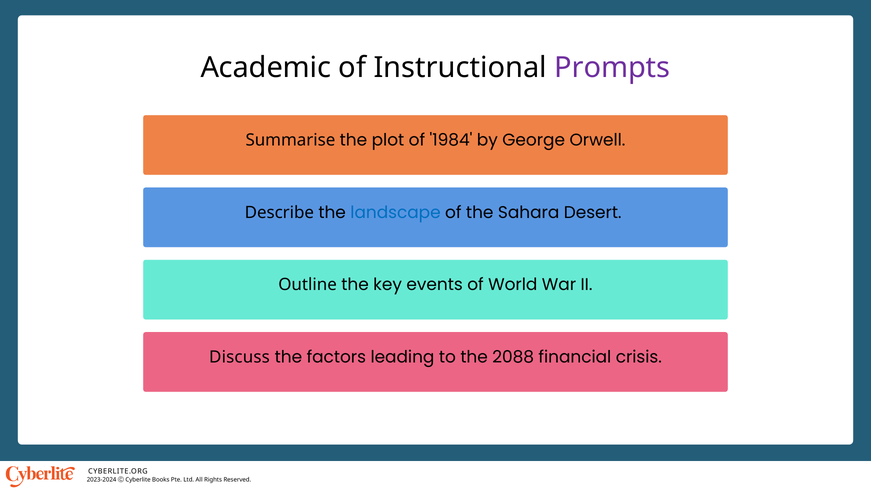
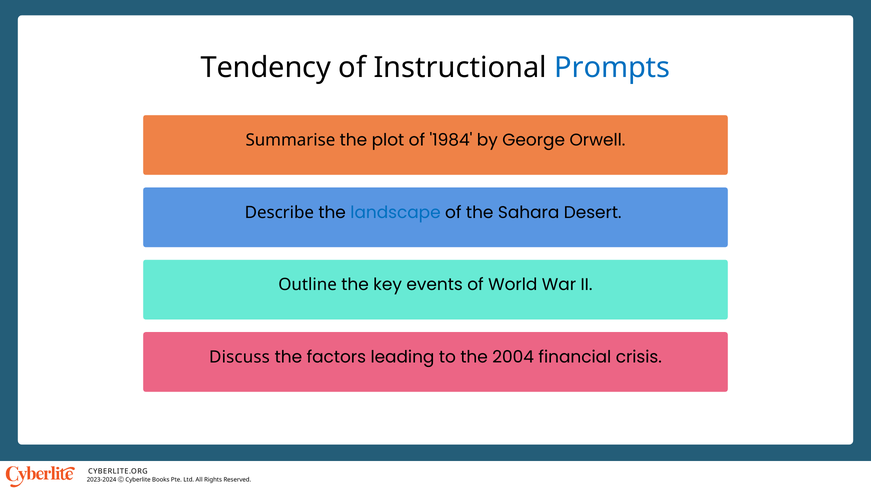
Academic: Academic -> Tendency (266, 67)
Prompts colour: purple -> blue (612, 67)
2088: 2088 -> 2004 (513, 357)
